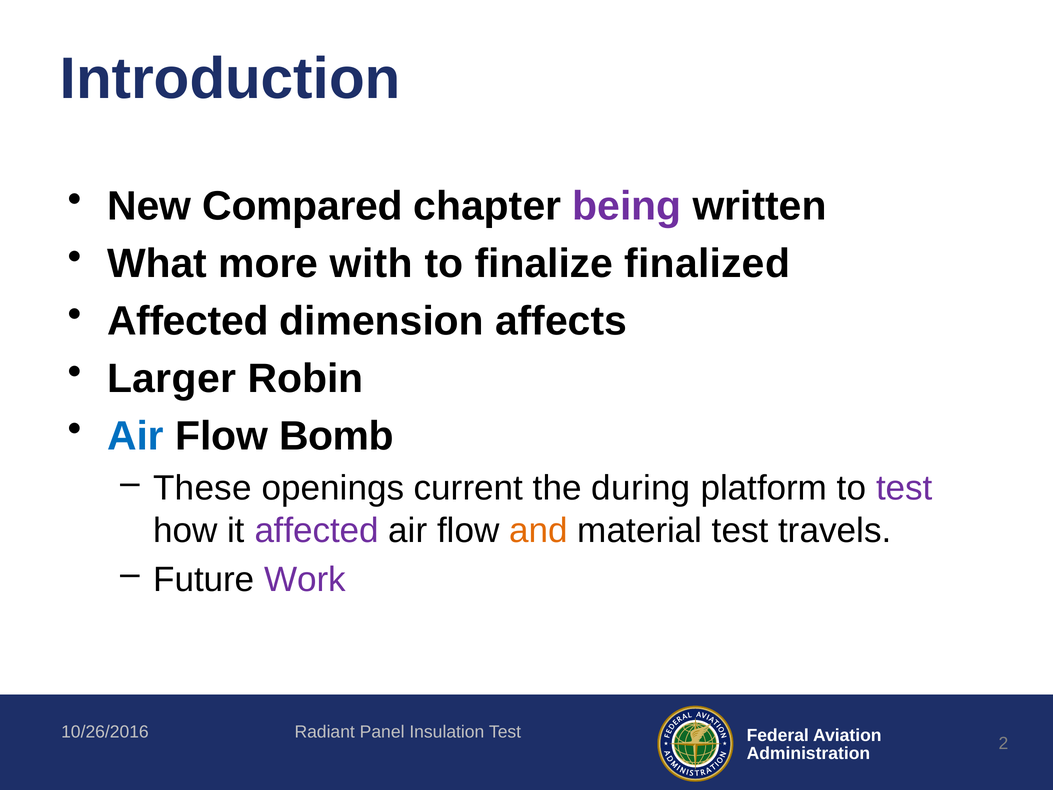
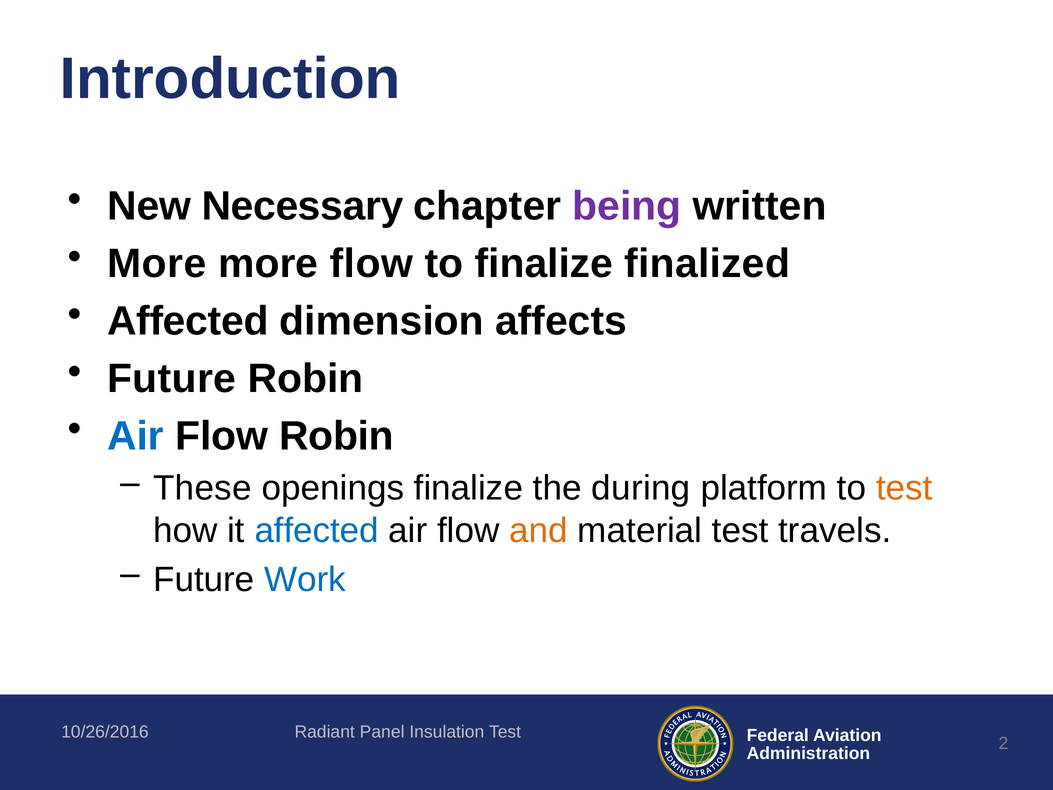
Compared: Compared -> Necessary (303, 206)
What: What -> More (157, 264)
more with: with -> flow (371, 264)
Larger: Larger -> Future (172, 378)
Flow Bomb: Bomb -> Robin (336, 436)
openings current: current -> finalize (468, 488)
test colour: purple -> orange (904, 488)
affected colour: purple -> blue (317, 530)
Work colour: purple -> blue (305, 579)
